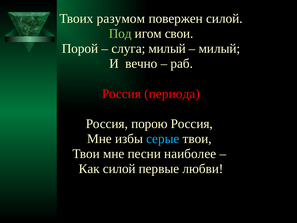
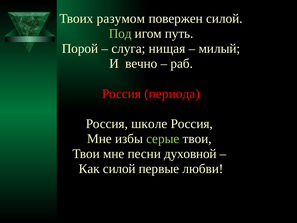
свои: свои -> путь (179, 33)
слуга милый: милый -> нищая (167, 48)
порою: порою -> школе (149, 124)
серые colour: light blue -> light green (163, 139)
наиболее: наиболее -> духовной (190, 154)
